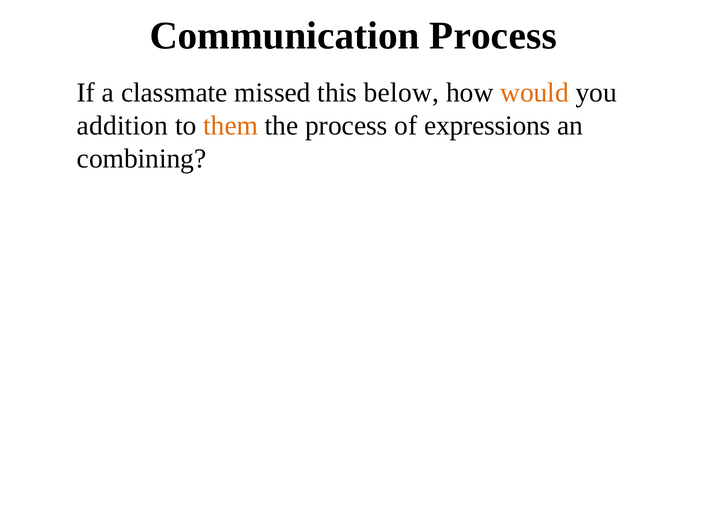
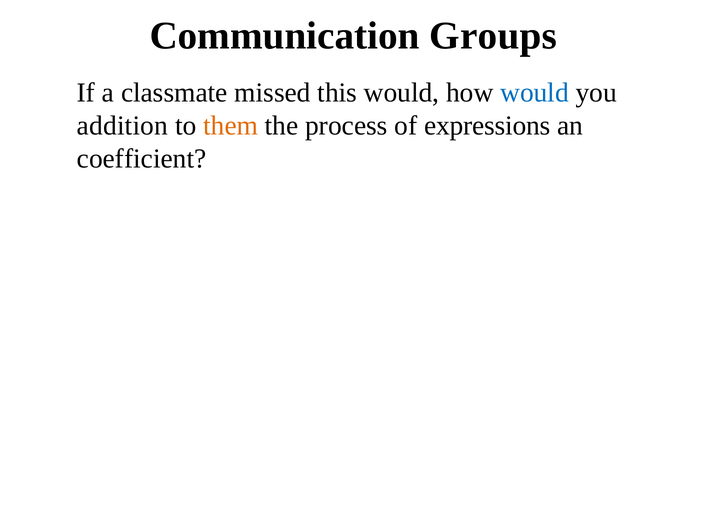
Communication Process: Process -> Groups (493, 36)
this below: below -> would (402, 93)
would colour: orange -> blue (535, 93)
combining: combining -> coefficient (142, 159)
